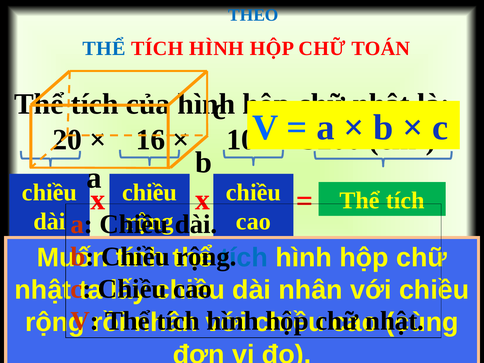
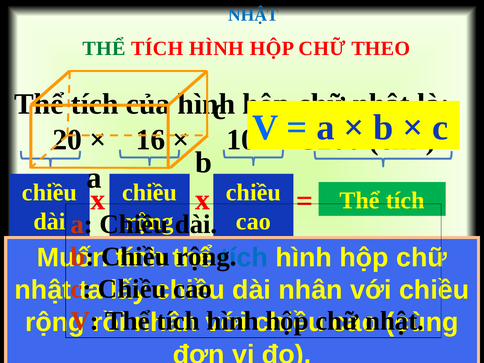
THEO: THEO -> NHẬT (253, 15)
THỂ colour: blue -> green (104, 48)
TOÁN: TOÁN -> THEO (381, 48)
